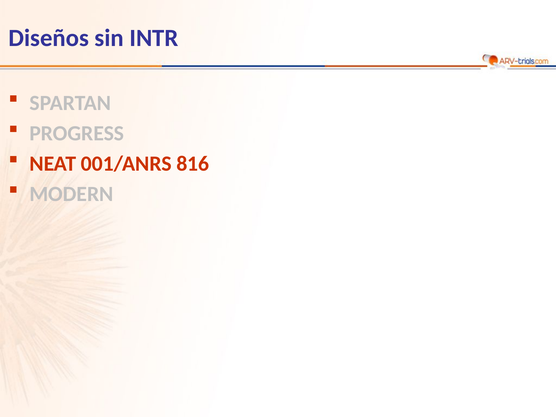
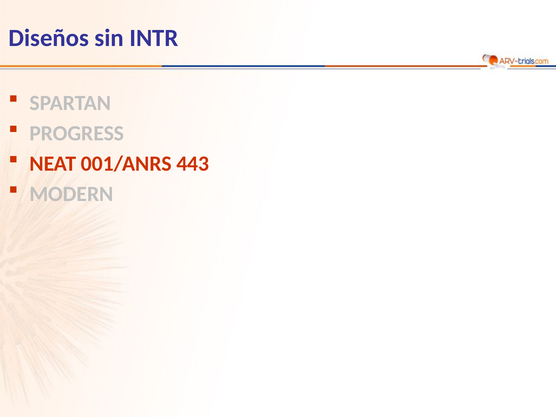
816: 816 -> 443 (193, 164)
